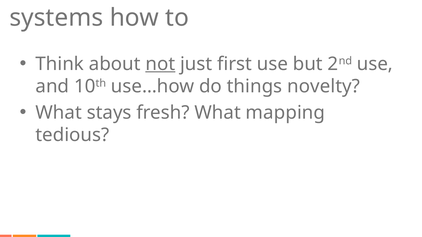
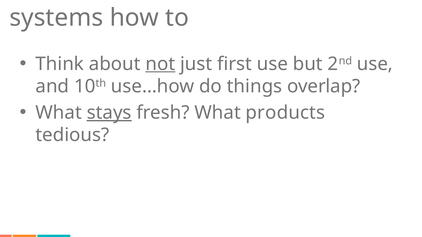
novelty: novelty -> overlap (324, 87)
stays underline: none -> present (109, 113)
mapping: mapping -> products (285, 113)
